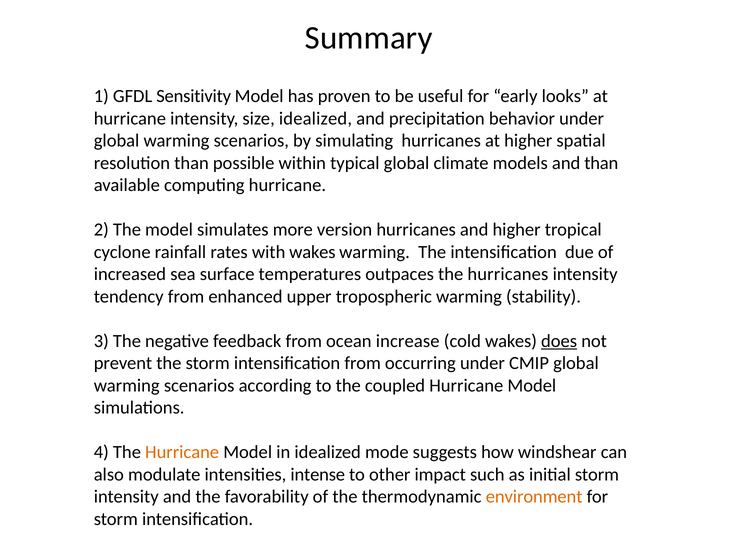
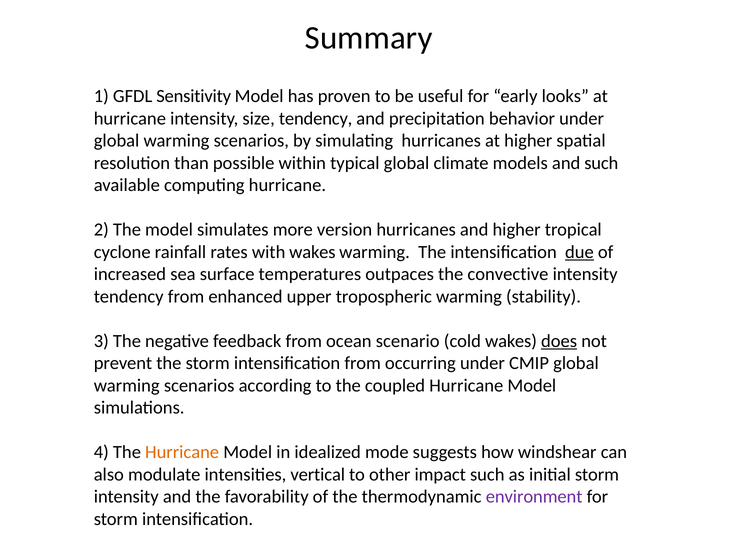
size idealized: idealized -> tendency (316, 119)
and than: than -> such (601, 163)
due underline: none -> present (579, 252)
the hurricanes: hurricanes -> convective (508, 275)
increase: increase -> scenario (408, 341)
intense: intense -> vertical (318, 475)
environment colour: orange -> purple (534, 497)
